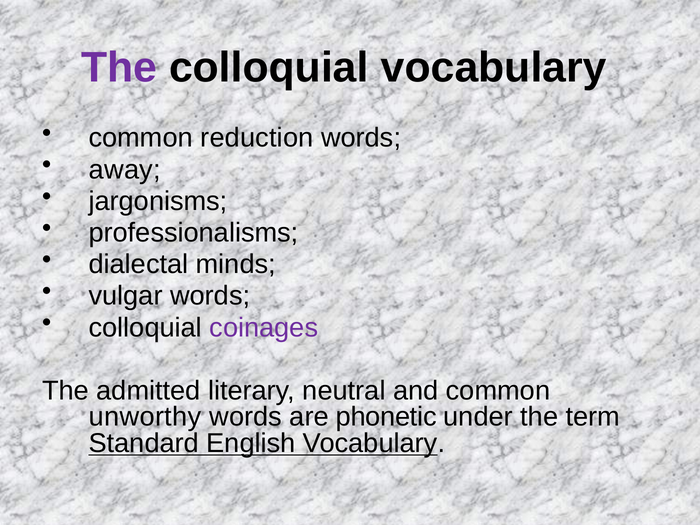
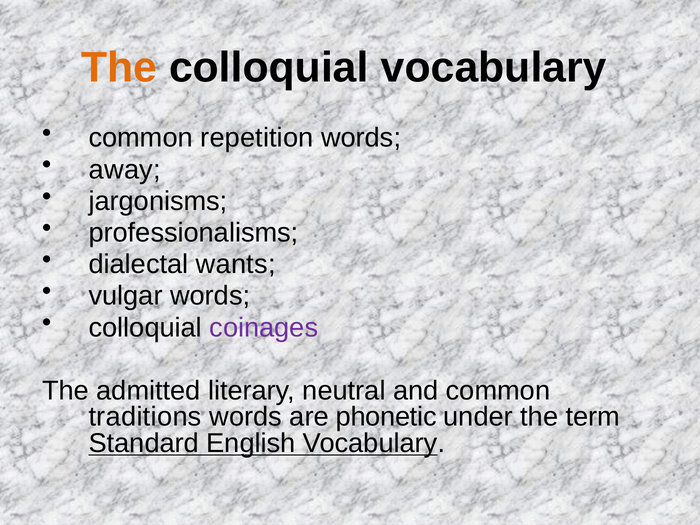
The colour: purple -> orange (119, 68)
reduction: reduction -> repetition (257, 138)
minds: minds -> wants (236, 264)
unworthy: unworthy -> traditions (145, 417)
